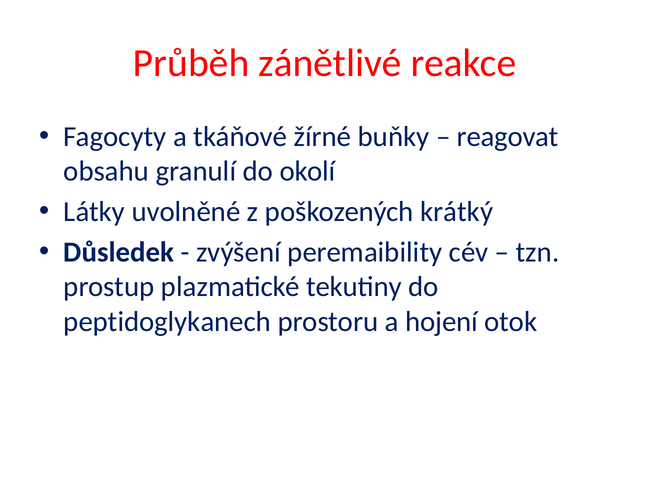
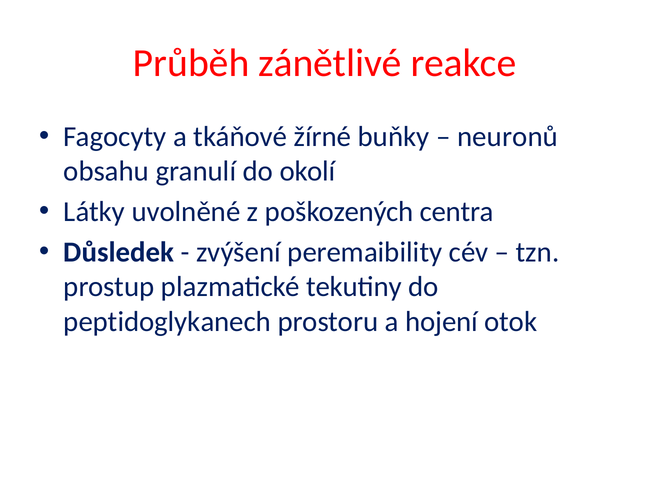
reagovat: reagovat -> neuronů (508, 136)
krátký: krátký -> centra (457, 211)
